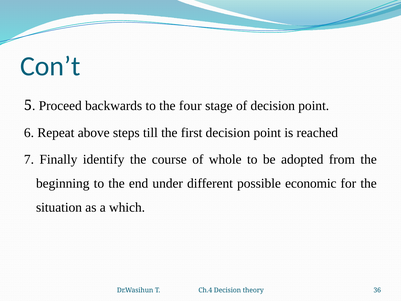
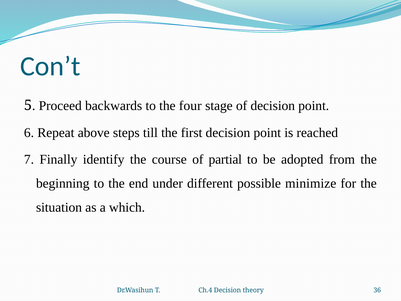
whole: whole -> partial (225, 159)
economic: economic -> minimize (311, 183)
